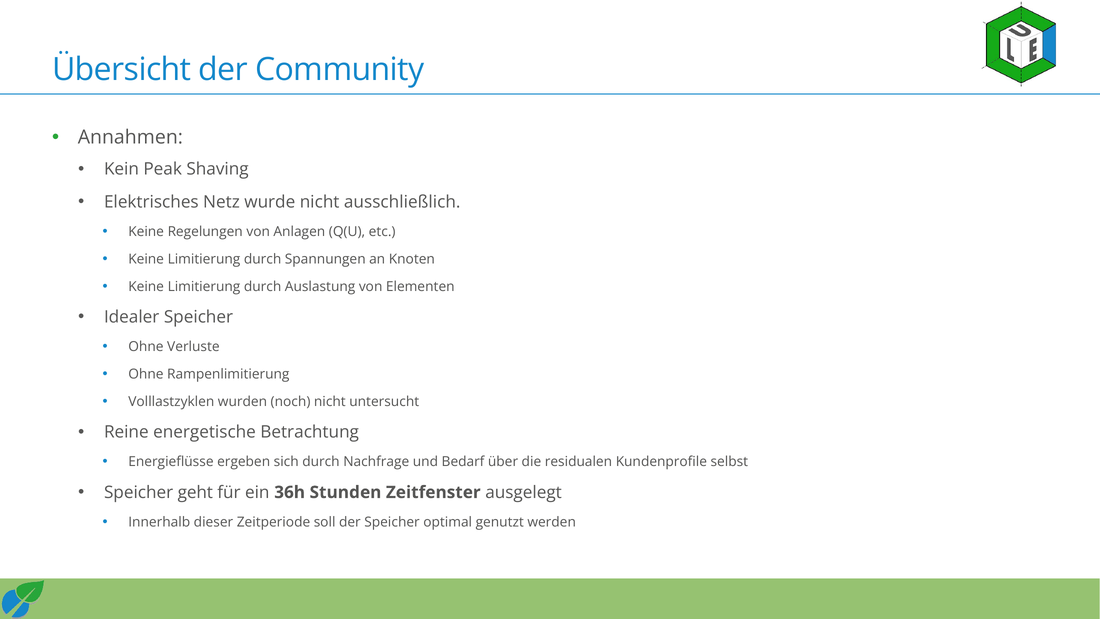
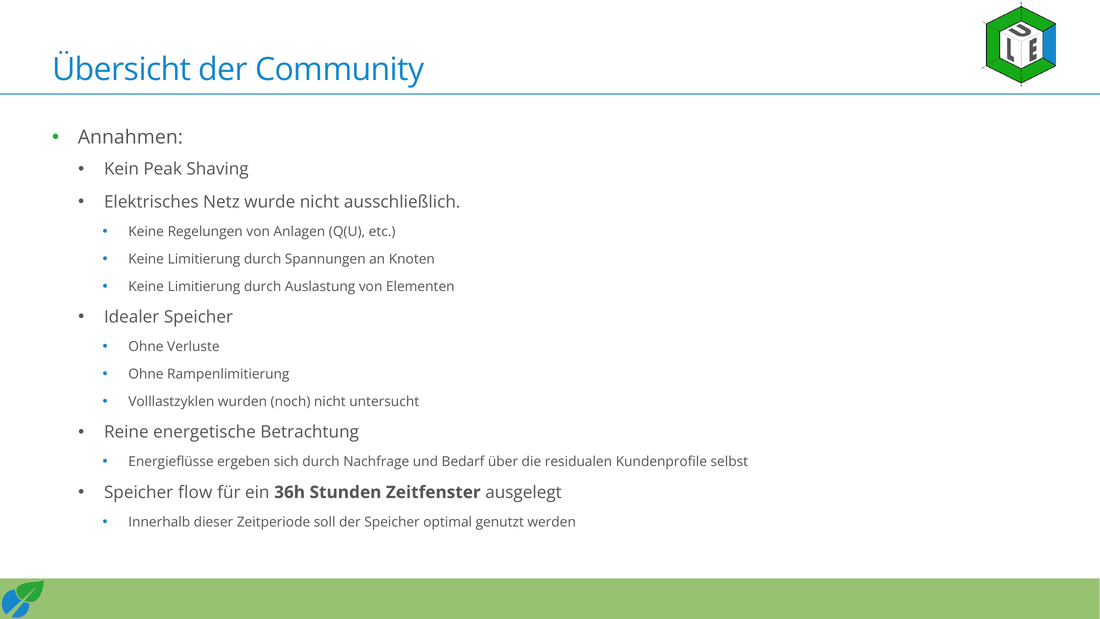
geht: geht -> flow (195, 492)
